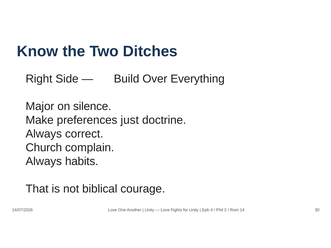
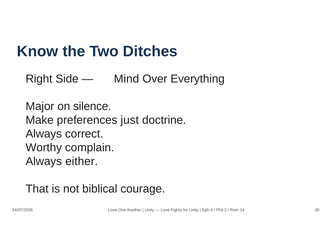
Build: Build -> Mind (126, 79)
Church: Church -> Worthy (44, 148)
habits: habits -> either (82, 162)
